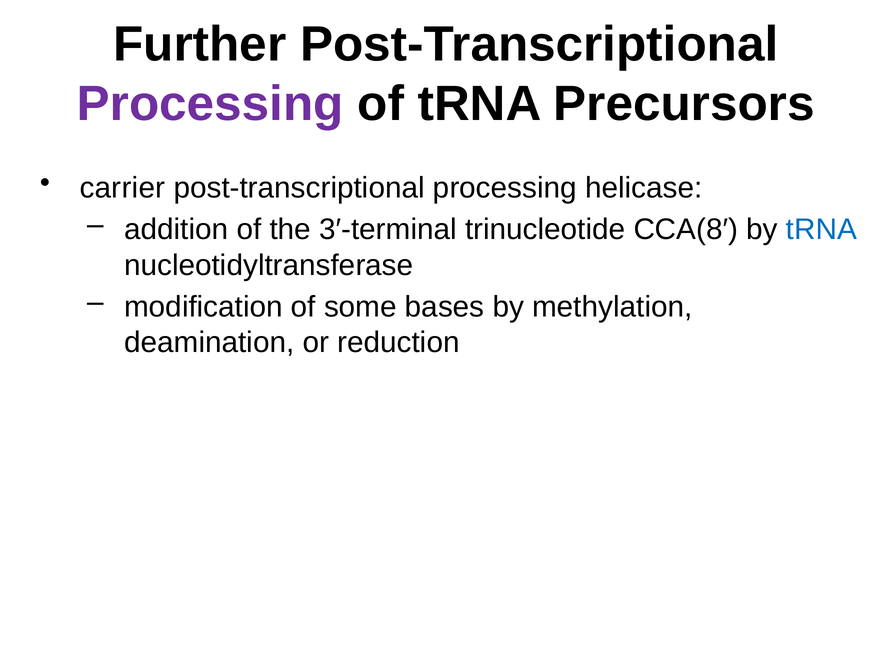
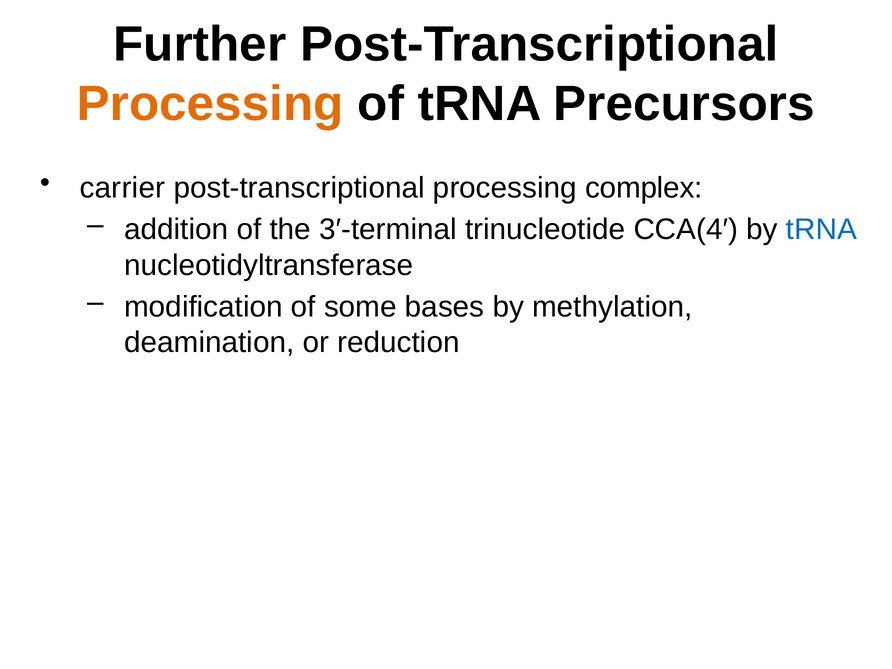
Processing colour: purple -> orange (210, 104)
helicase: helicase -> complex (644, 188)
CCA(8′: CCA(8′ -> CCA(4′ (686, 230)
